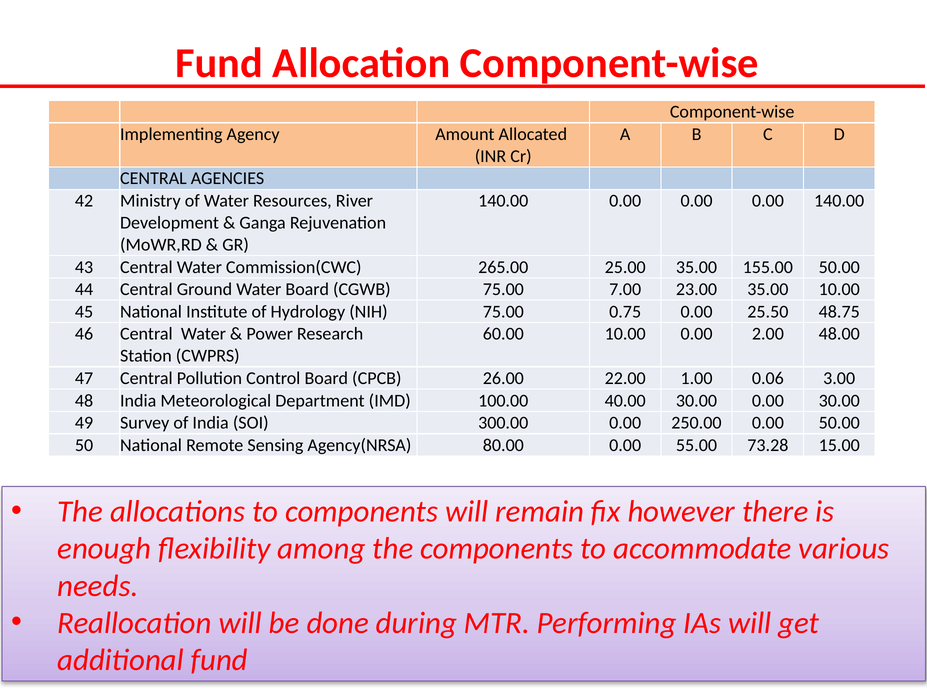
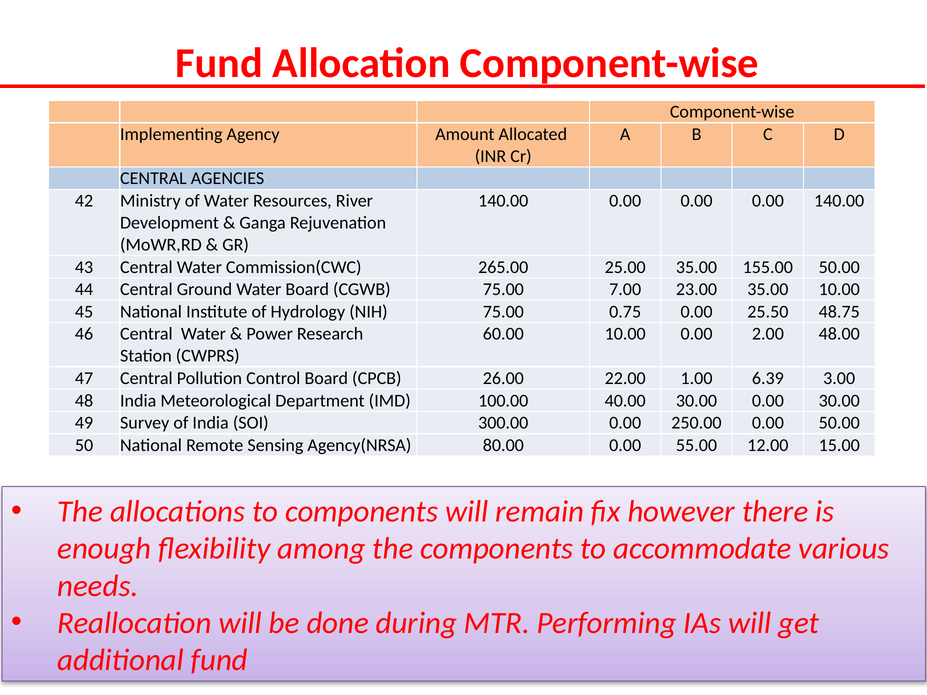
0.06: 0.06 -> 6.39 (768, 378)
73.28: 73.28 -> 12.00 (768, 445)
